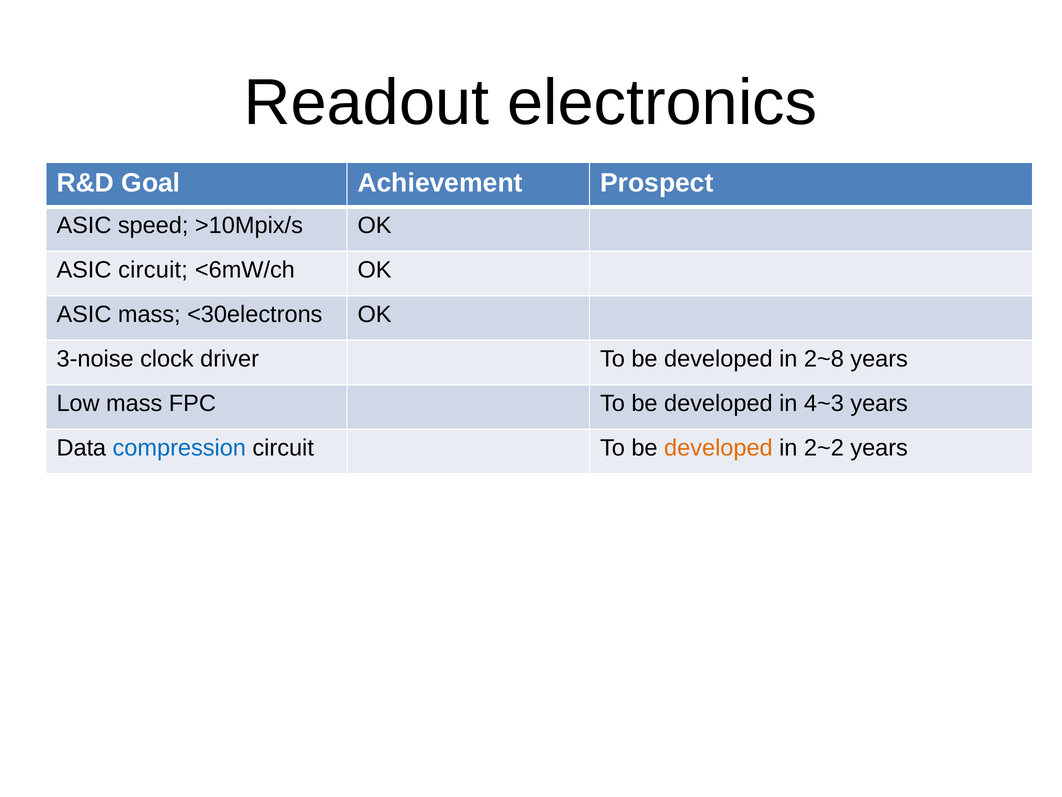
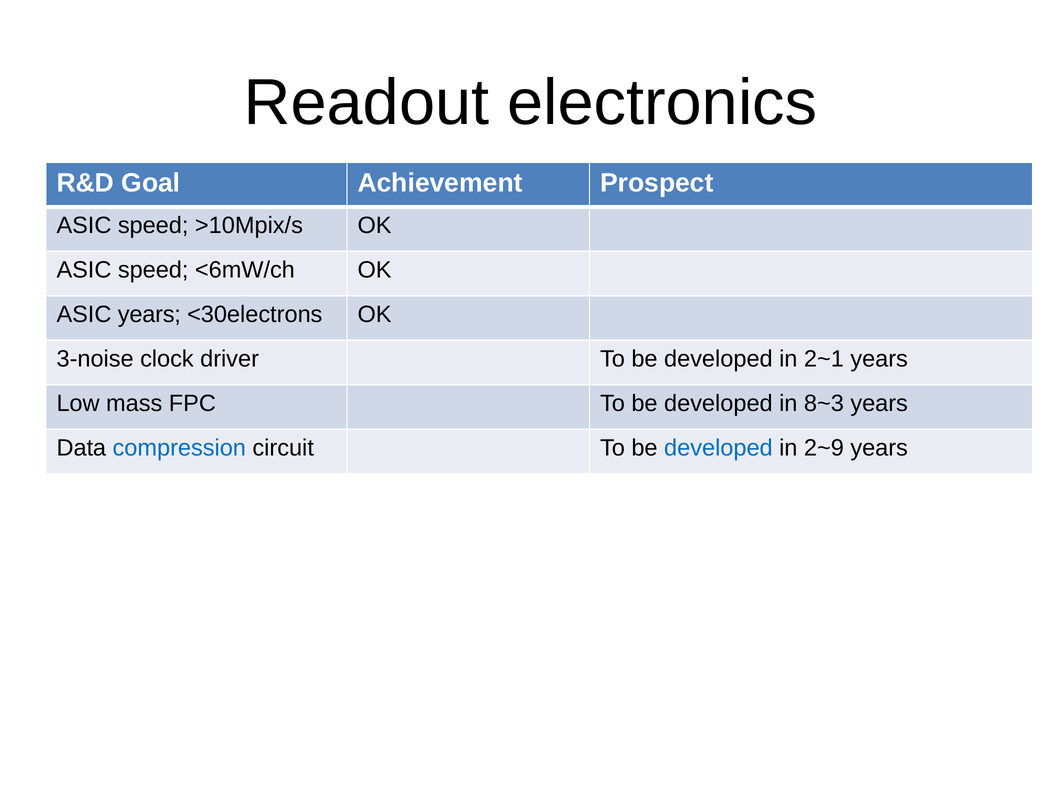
circuit: circuit -> speed (153, 270)
ASIC mass: mass -> years (149, 314)
2~8: 2~8 -> 2~1 (824, 359)
4~3: 4~3 -> 8~3 (824, 403)
developed colour: orange -> blue (718, 448)
2~2: 2~2 -> 2~9 (824, 448)
